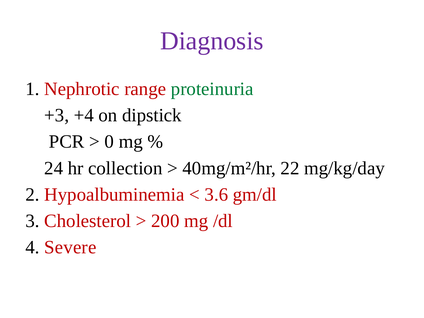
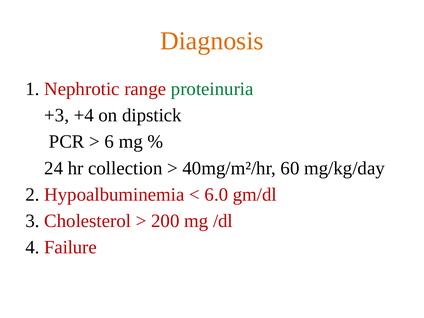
Diagnosis colour: purple -> orange (212, 41)
0: 0 -> 6 (109, 142)
22: 22 -> 60 (290, 168)
3.6: 3.6 -> 6.0 (216, 195)
Severe: Severe -> Failure (71, 247)
